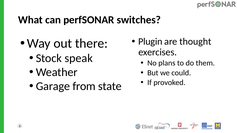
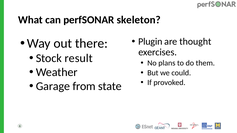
switches: switches -> skeleton (139, 20)
speak: speak -> result (79, 58)
